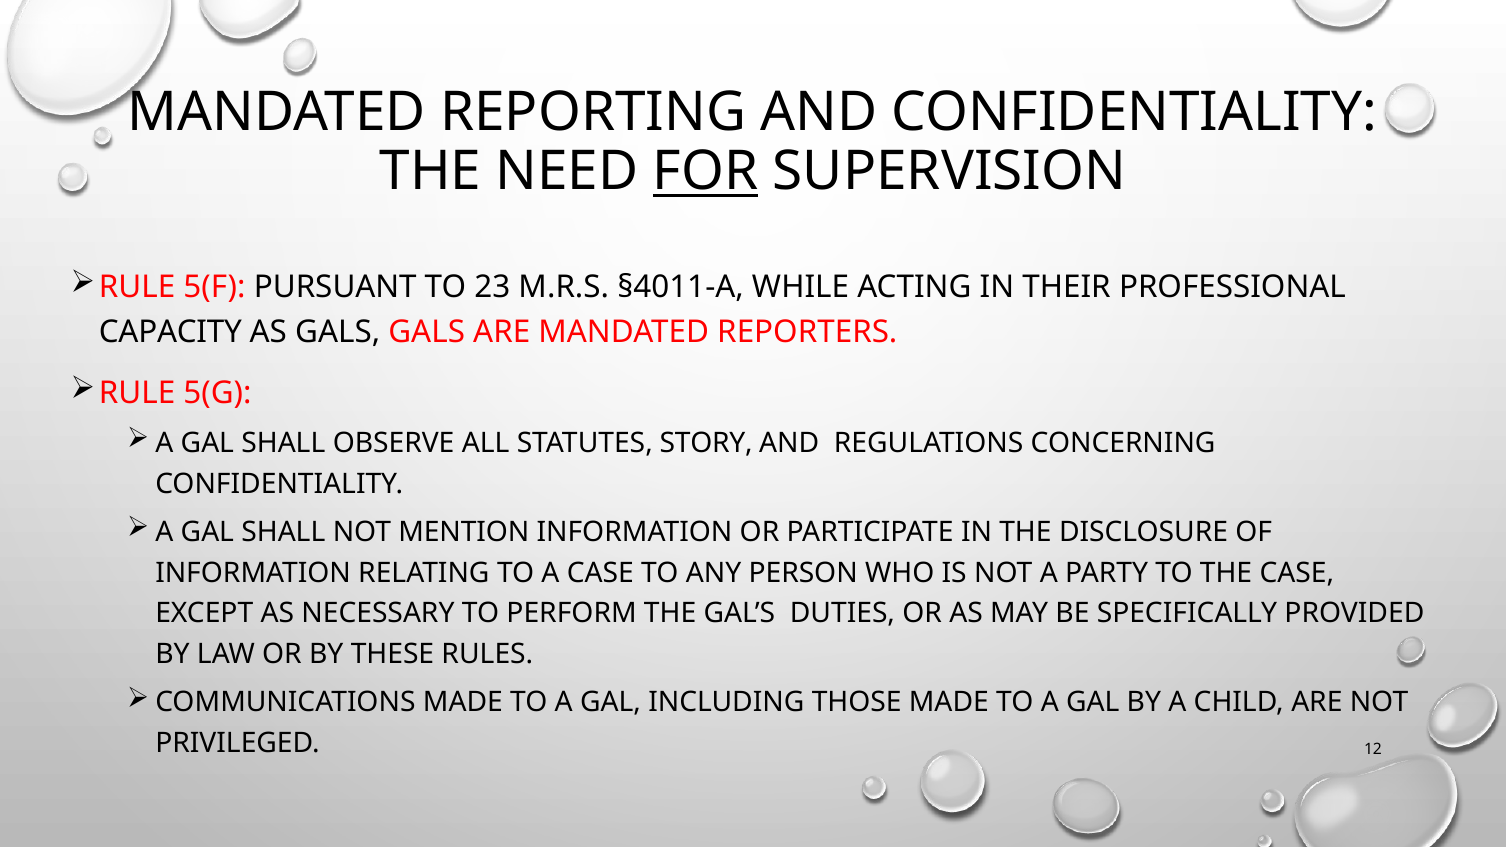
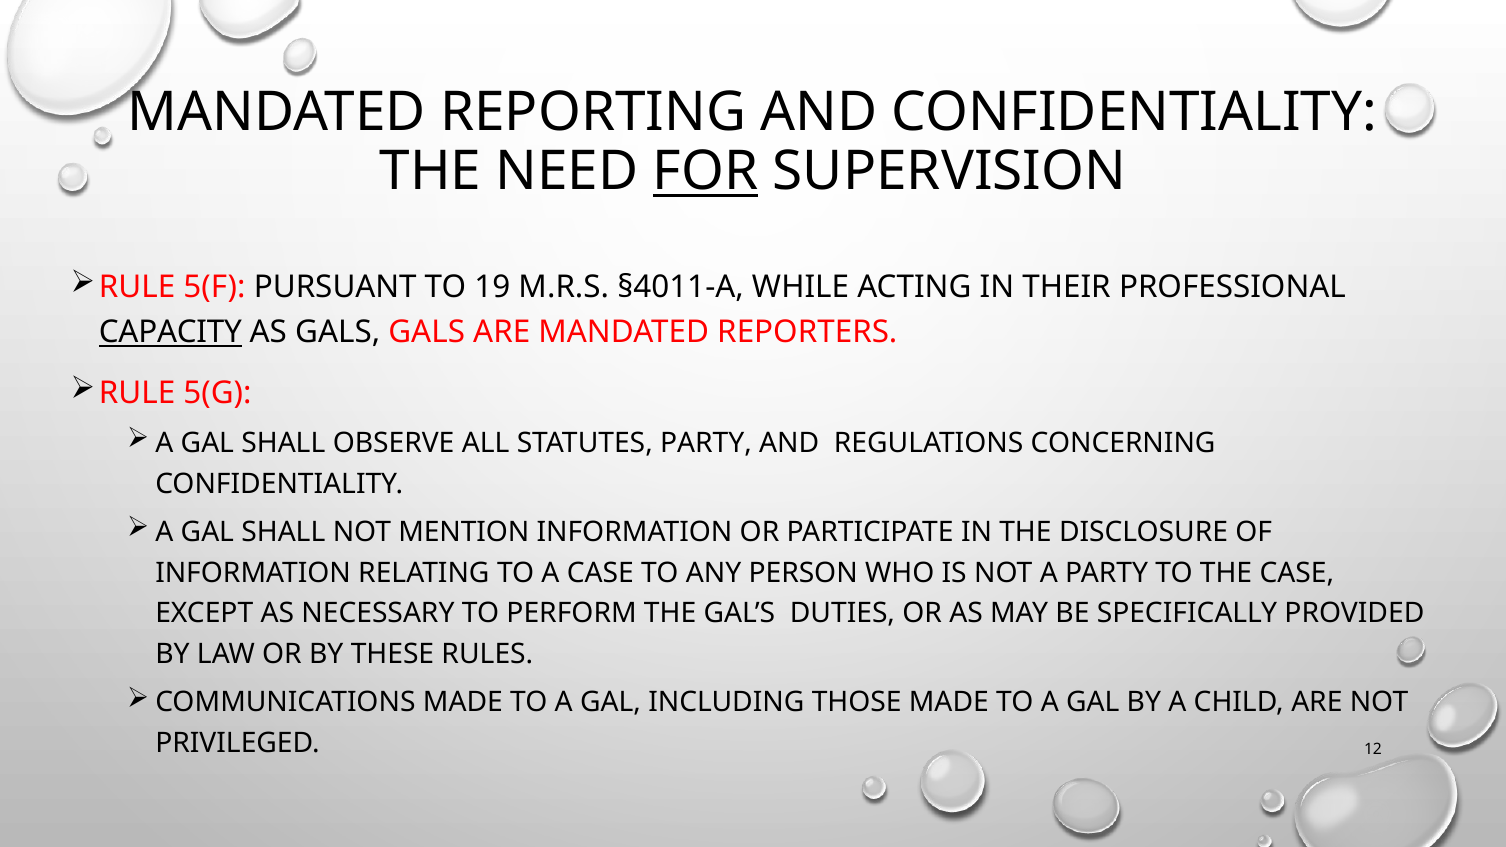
23: 23 -> 19 (492, 287)
CAPACITY underline: none -> present (170, 332)
STATUTES STORY: STORY -> PARTY (706, 443)
